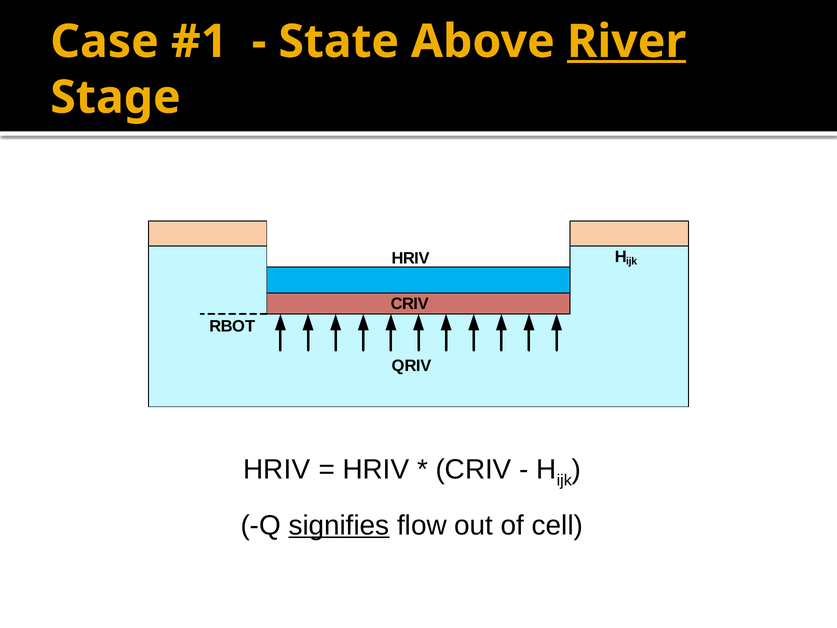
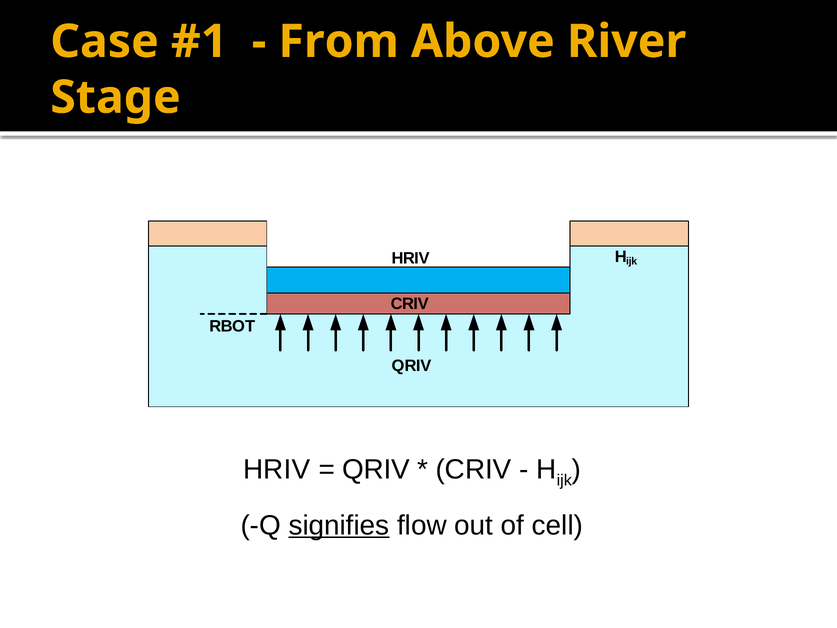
State: State -> From (339, 42)
River underline: present -> none (627, 42)
HRIV: HRIV -> QRIV (376, 469)
